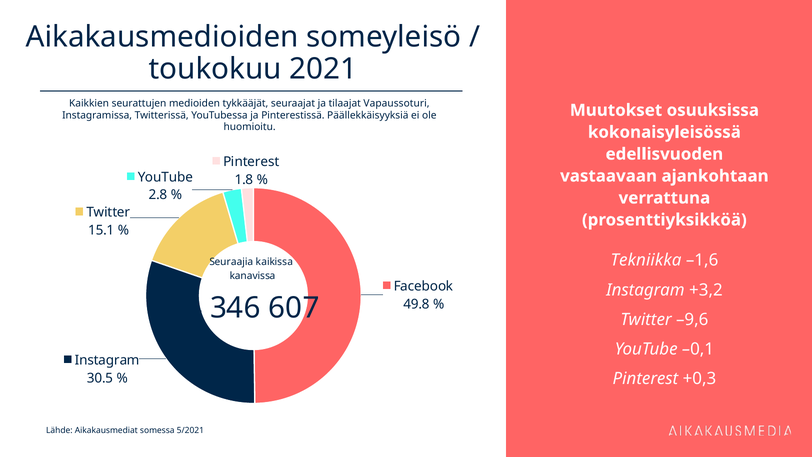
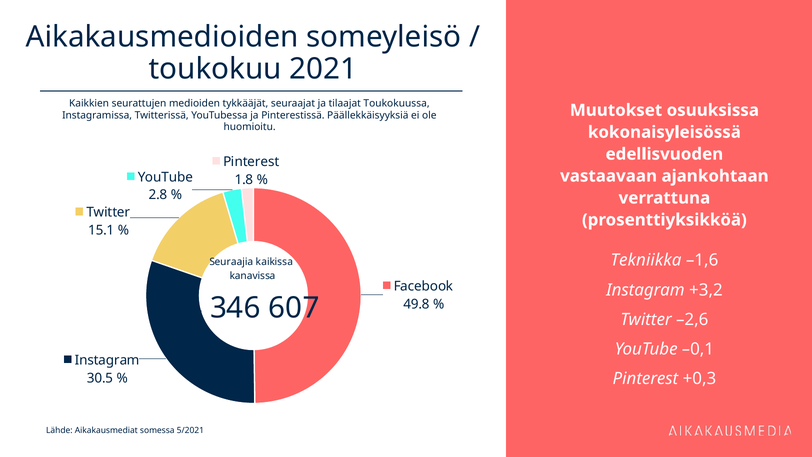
Vapaussoturi: Vapaussoturi -> Toukokuussa (397, 103)
–9,6: –9,6 -> –2,6 (692, 319)
